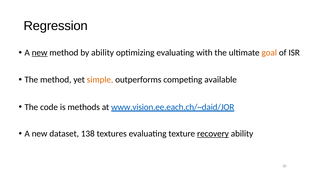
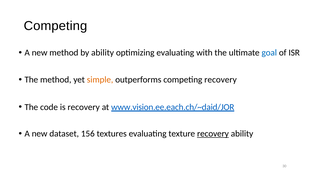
Regression: Regression -> Competing (55, 26)
new underline: present -> none (40, 53)
goal colour: orange -> blue (269, 53)
competing available: available -> recovery (221, 80)
is methods: methods -> recovery (84, 107)
138: 138 -> 156 (88, 134)
